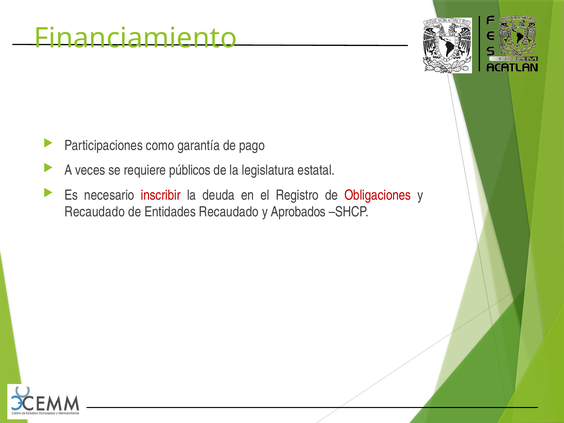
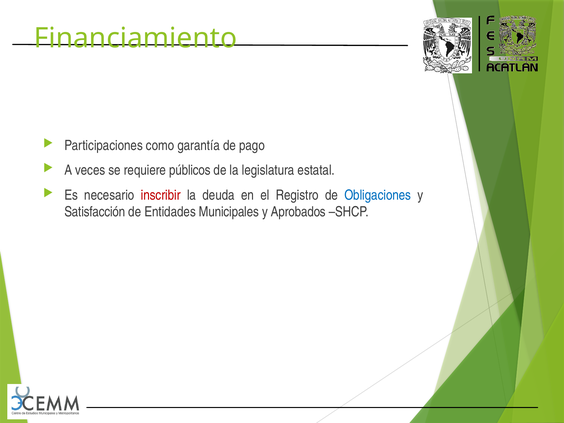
Obligaciones colour: red -> blue (378, 195)
Recaudado: Recaudado -> Satisfacción (95, 212)
Entidades Recaudado: Recaudado -> Municipales (229, 212)
